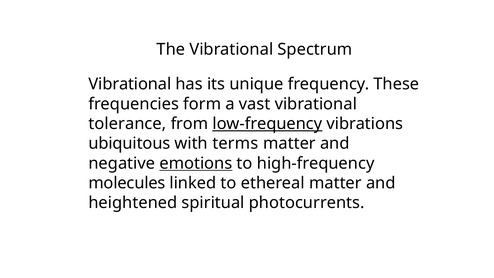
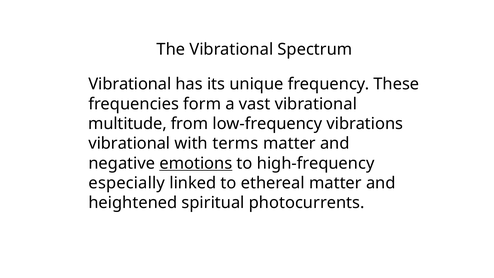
tolerance: tolerance -> multitude (128, 124)
low-frequency underline: present -> none (267, 124)
ubiquitous: ubiquitous -> vibrational (129, 143)
molecules: molecules -> especially (127, 183)
